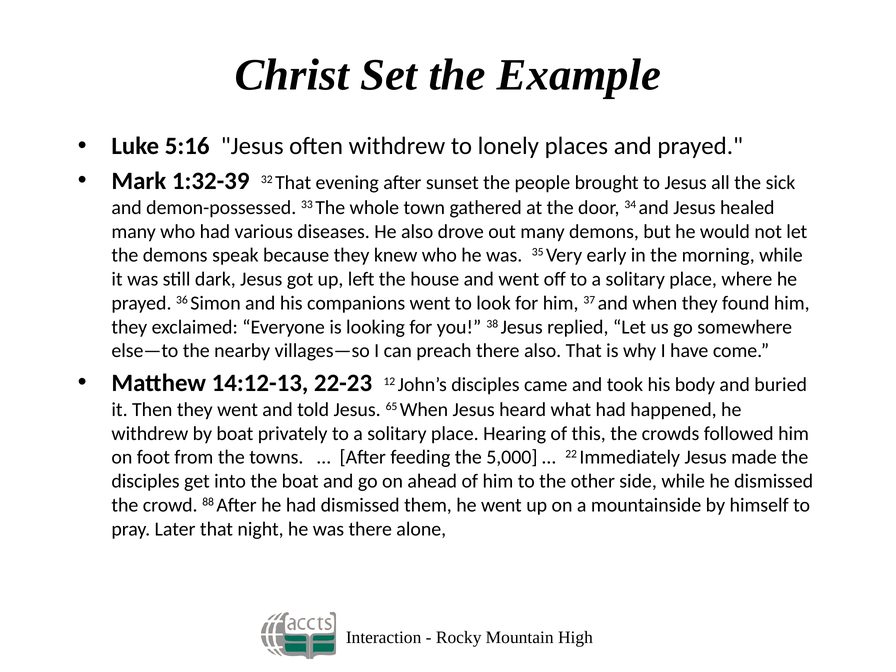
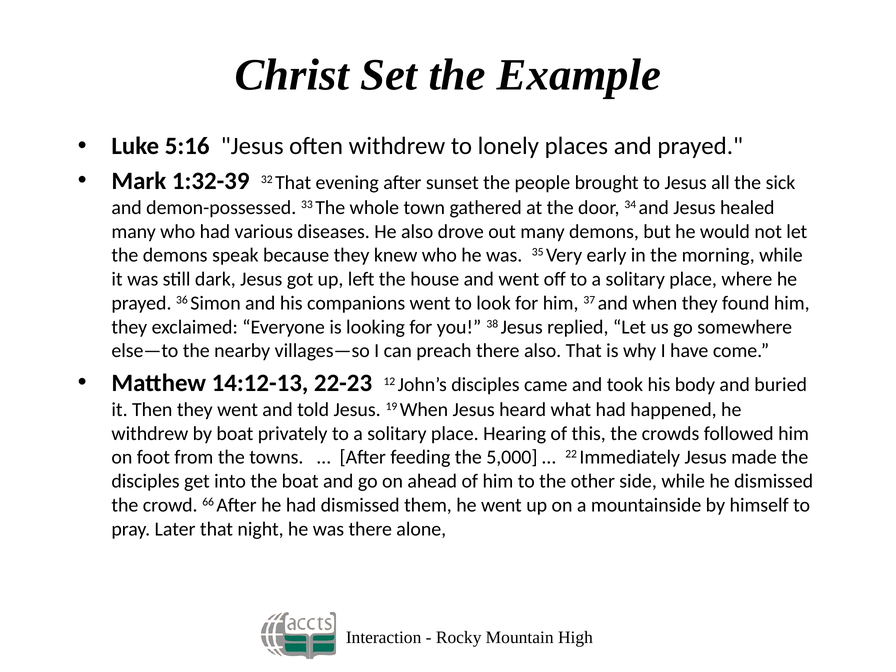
65: 65 -> 19 (391, 406)
88: 88 -> 66 (208, 502)
